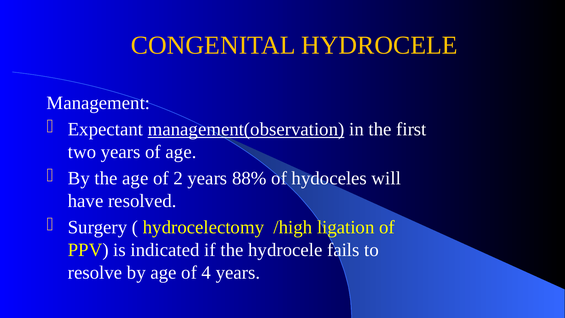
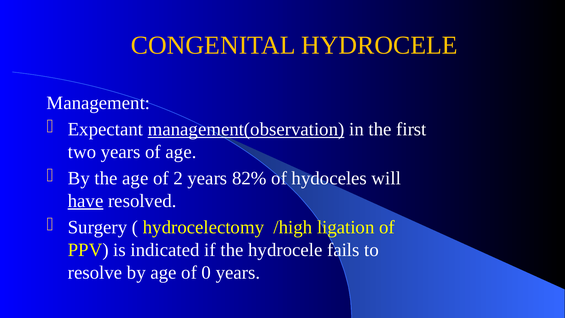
88%: 88% -> 82% (249, 178)
have underline: none -> present (86, 201)
4: 4 -> 0 (206, 272)
